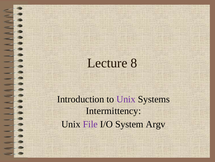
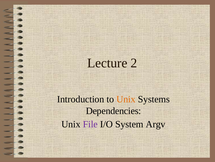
8: 8 -> 2 (134, 63)
Unix colour: purple -> orange (126, 99)
Intermittency: Intermittency -> Dependencies (113, 110)
